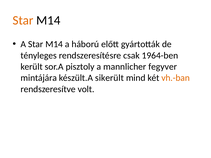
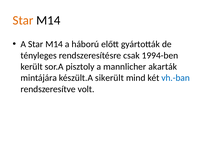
1964-ben: 1964-ben -> 1994-ben (160, 56)
fegyver: fegyver -> akarták (163, 67)
vh.-ban colour: orange -> blue (176, 78)
